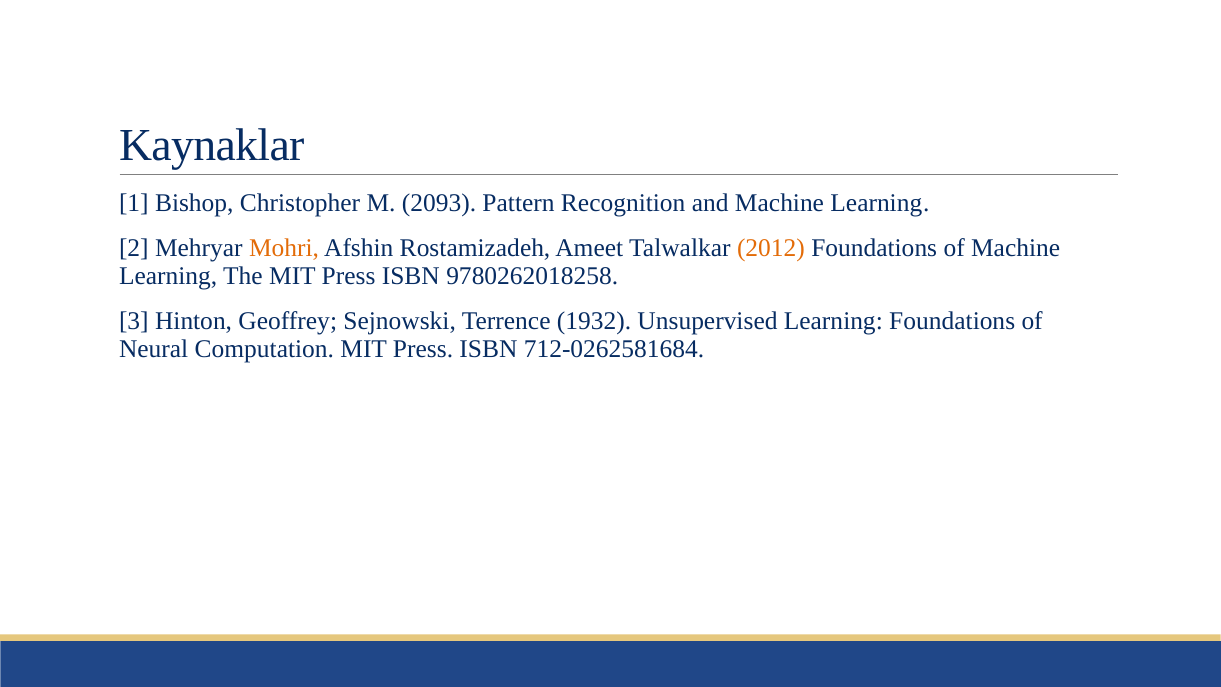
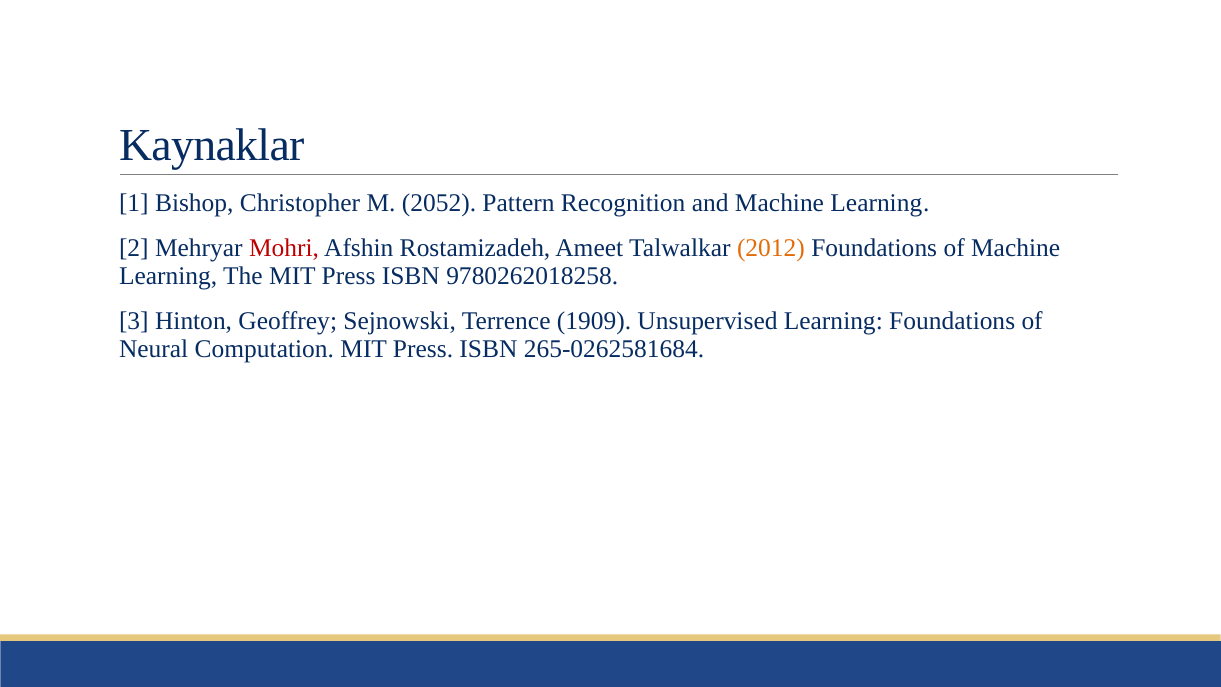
2093: 2093 -> 2052 (439, 203)
Mohri colour: orange -> red (284, 248)
1932: 1932 -> 1909 (594, 321)
712-0262581684: 712-0262581684 -> 265-0262581684 (614, 349)
